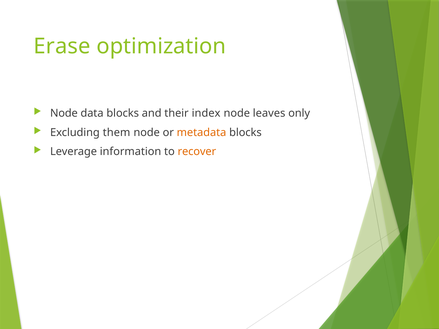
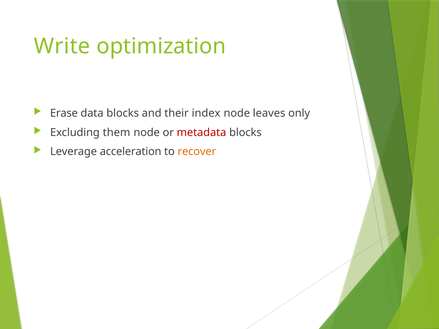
Erase: Erase -> Write (62, 46)
Node: Node -> Erase (64, 113)
metadata colour: orange -> red (202, 133)
information: information -> acceleration (131, 152)
